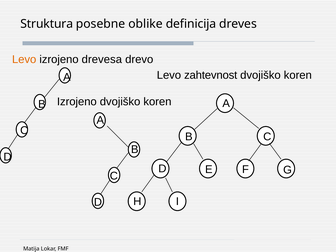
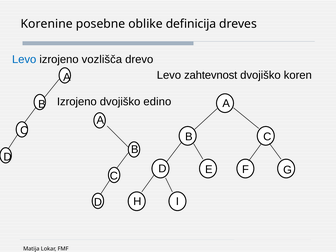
Struktura: Struktura -> Korenine (47, 24)
Levo colour: orange -> blue (24, 59)
drevesa: drevesa -> vozlišča (102, 59)
Izrojeno dvojiško koren: koren -> edino (157, 102)
